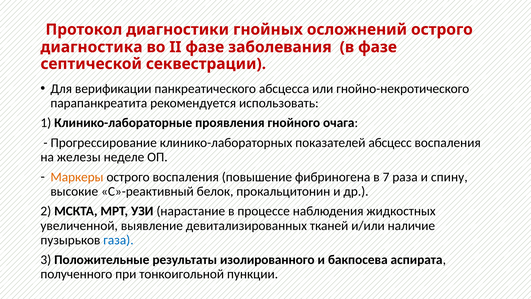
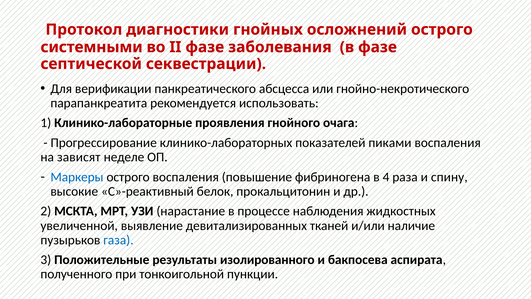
диагностика: диагностика -> системными (92, 47)
абсцесс: абсцесс -> пиками (390, 143)
железы: железы -> зависят (79, 157)
Маркеры colour: orange -> blue (77, 177)
7: 7 -> 4 (386, 177)
